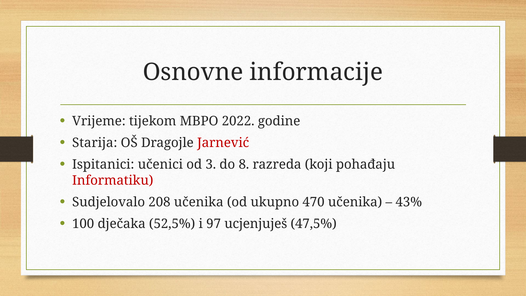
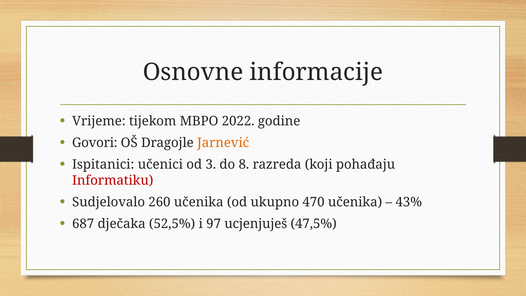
Starija: Starija -> Govori (95, 143)
Jarnević colour: red -> orange (223, 143)
208: 208 -> 260 (159, 202)
100: 100 -> 687 (83, 224)
